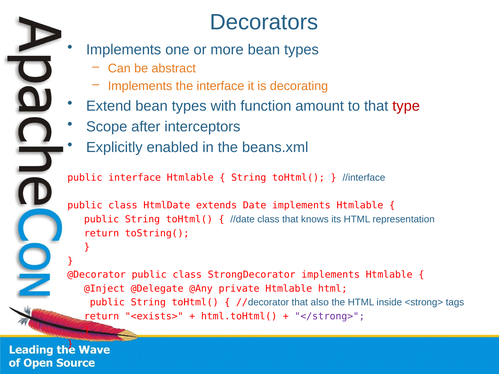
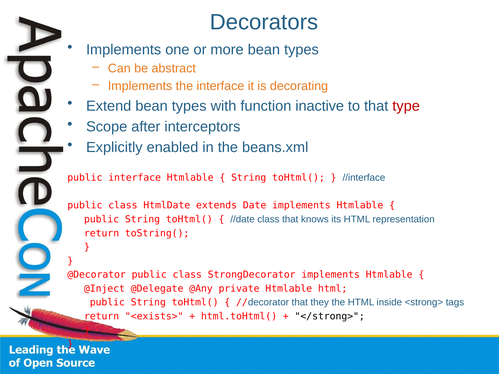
amount: amount -> inactive (320, 106)
also: also -> they (320, 303)
</strong> colour: purple -> black (330, 317)
